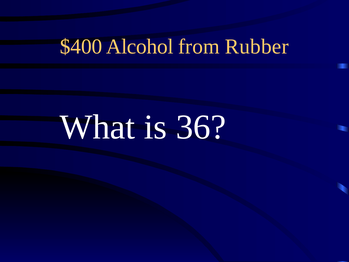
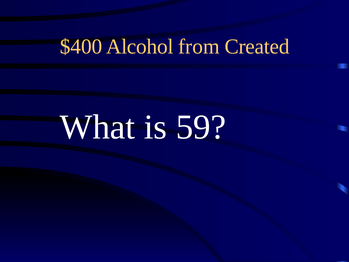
Rubber: Rubber -> Created (257, 47)
36: 36 -> 59 (201, 127)
